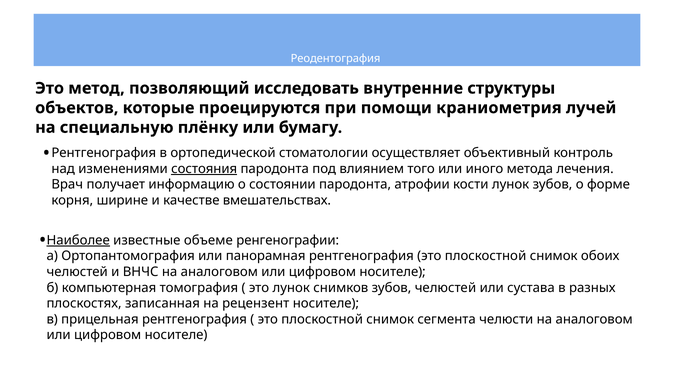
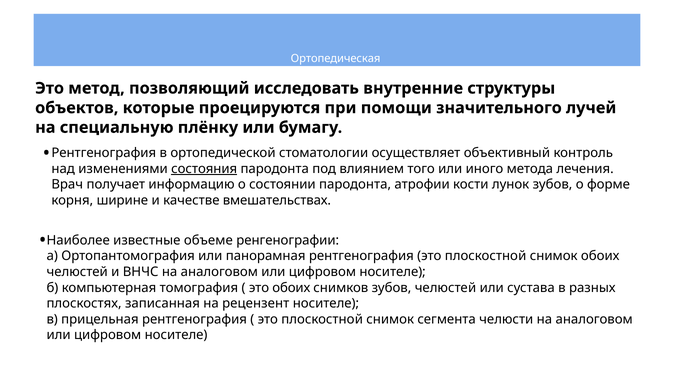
Реодентография: Реодентография -> Ортопедическая (336, 59)
краниометрия: краниометрия -> значительного (499, 108)
Наиболее underline: present -> none (78, 240)
это лунок: лунок -> обоих (291, 288)
